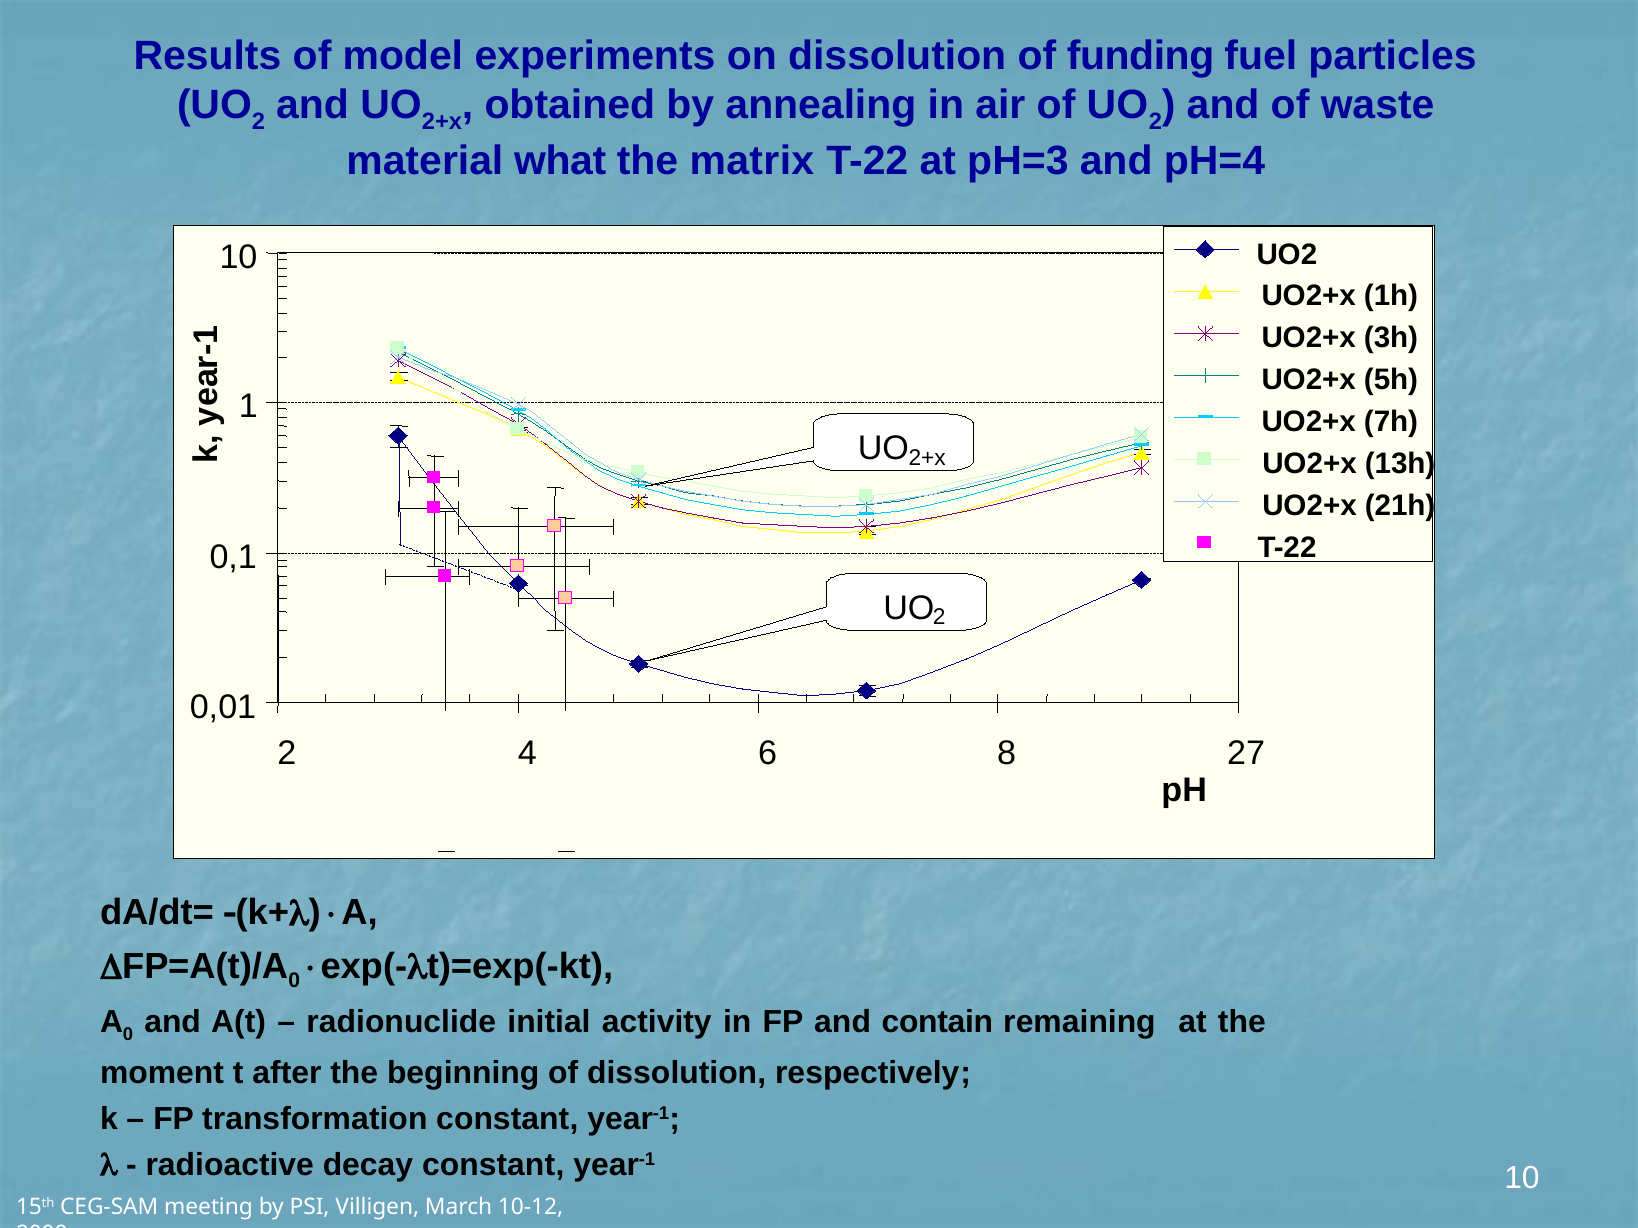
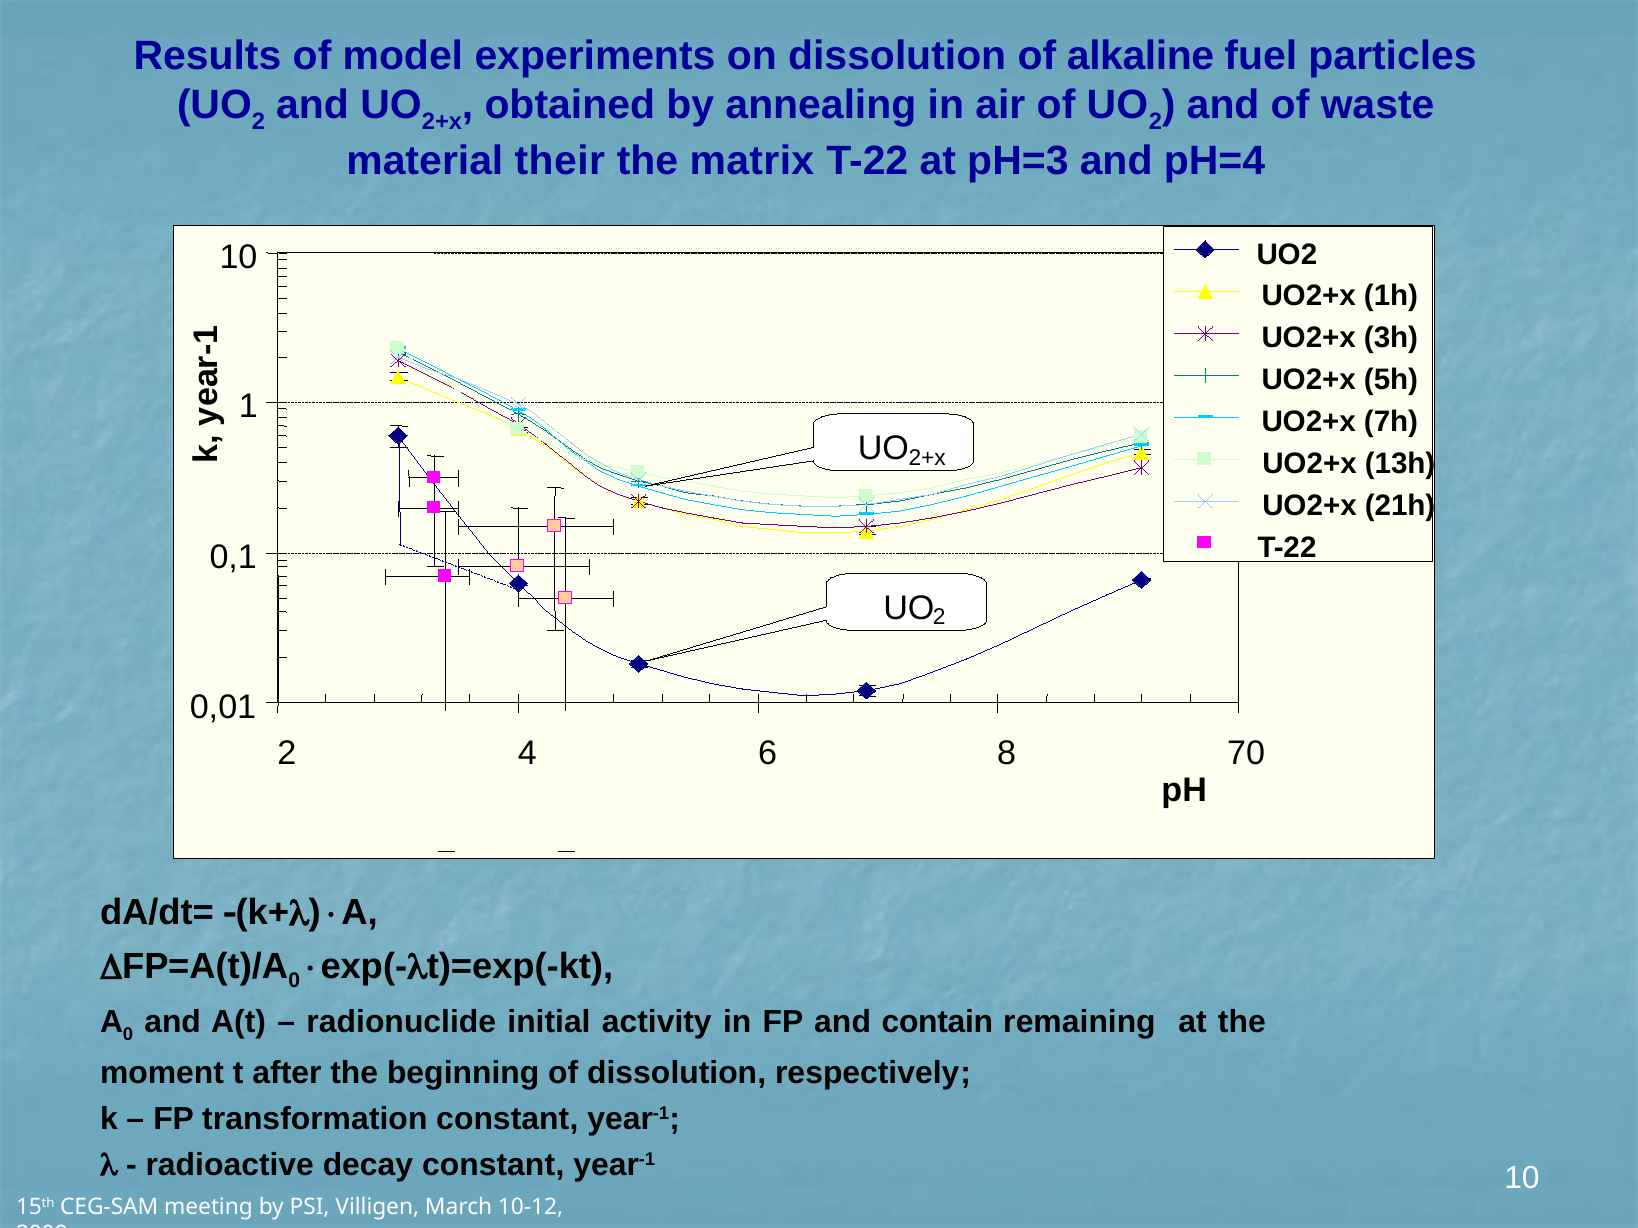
funding: funding -> alkaline (1141, 56)
what: what -> their (560, 161)
27: 27 -> 70 (1246, 754)
